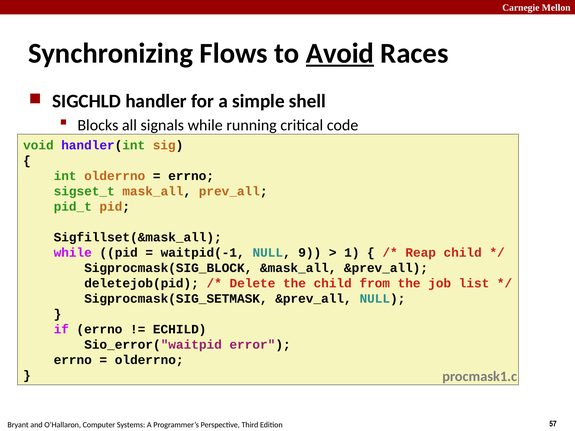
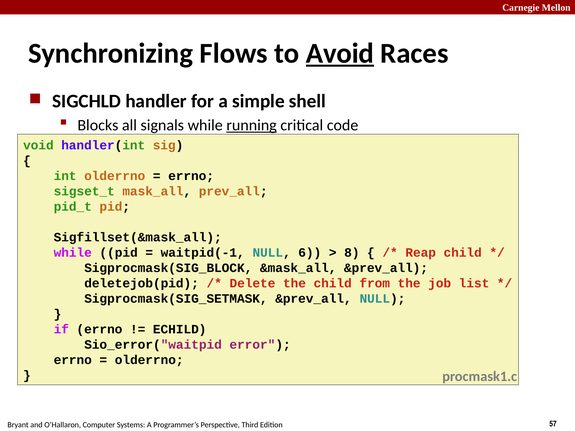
running underline: none -> present (252, 125)
9: 9 -> 6 (310, 253)
1: 1 -> 8 (352, 253)
